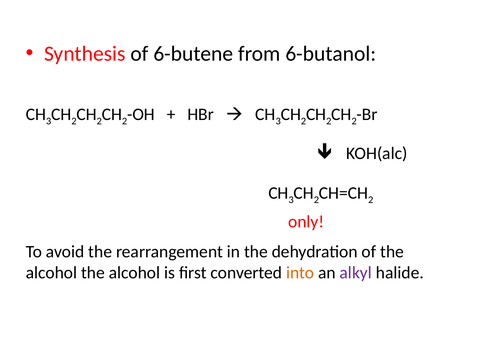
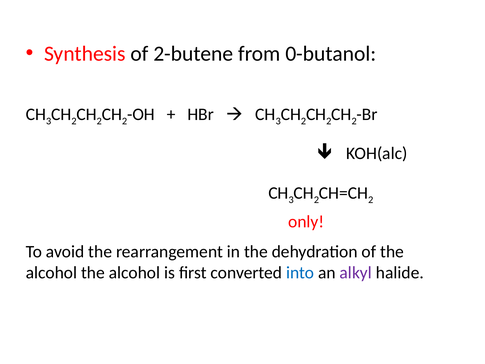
6-butene: 6-butene -> 2-butene (193, 54)
6-butanol: 6-butanol -> 0-butanol (331, 54)
into colour: orange -> blue (300, 272)
